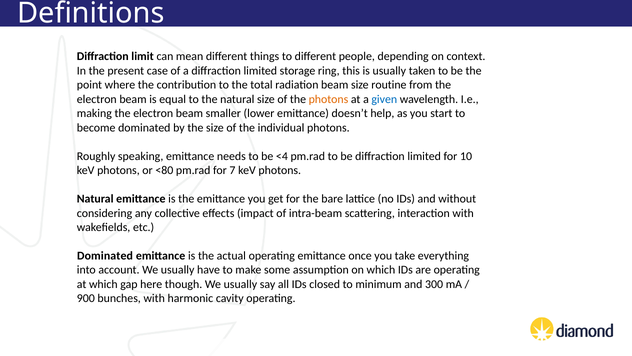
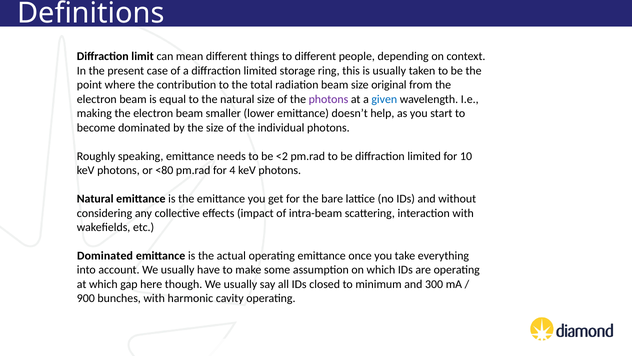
routine: routine -> original (389, 85)
photons colour: orange -> purple (328, 99)
<4: <4 -> <2 (282, 156)
7: 7 -> 4 (232, 170)
